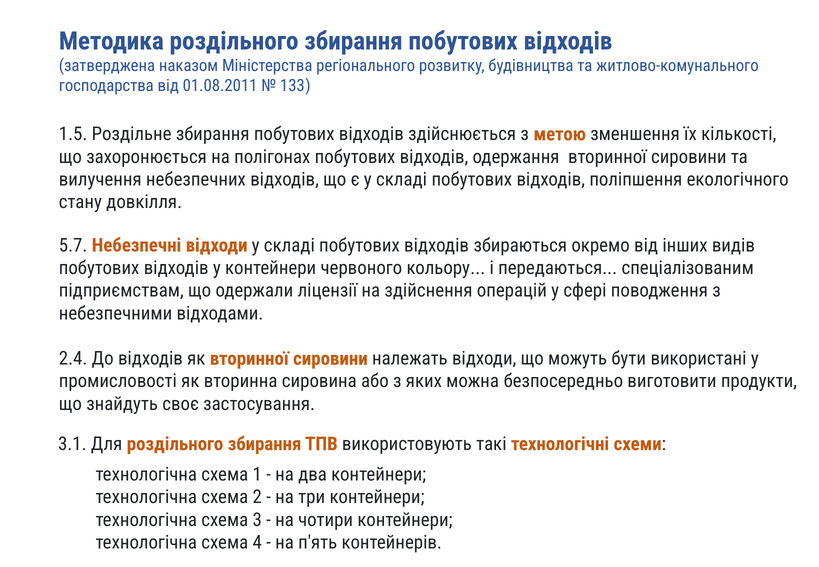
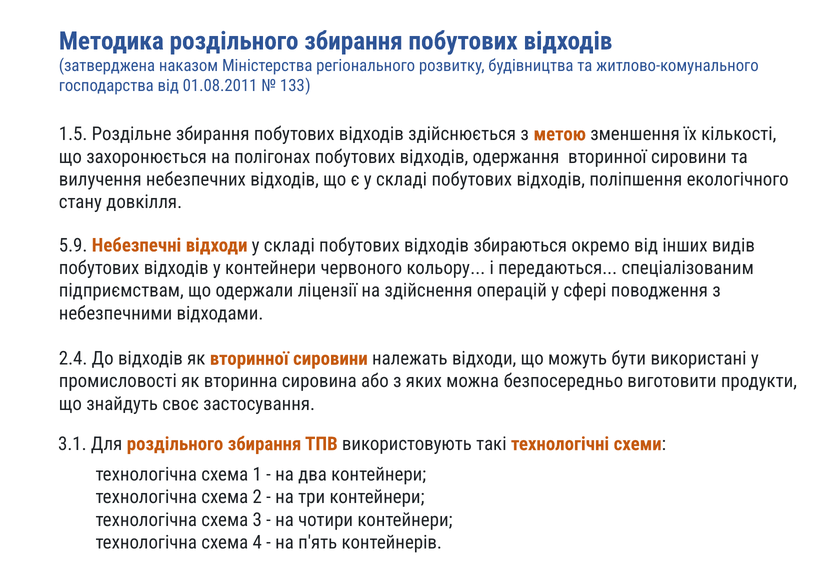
5.7: 5.7 -> 5.9 (73, 245)
